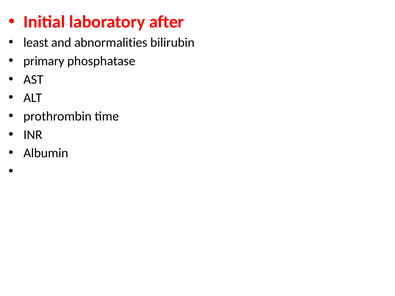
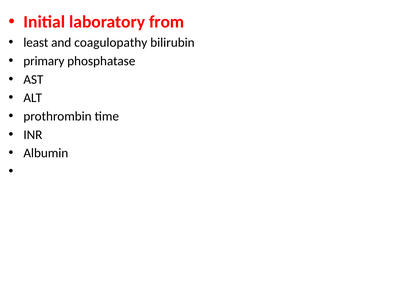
after: after -> from (167, 22)
abnormalities: abnormalities -> coagulopathy (111, 43)
